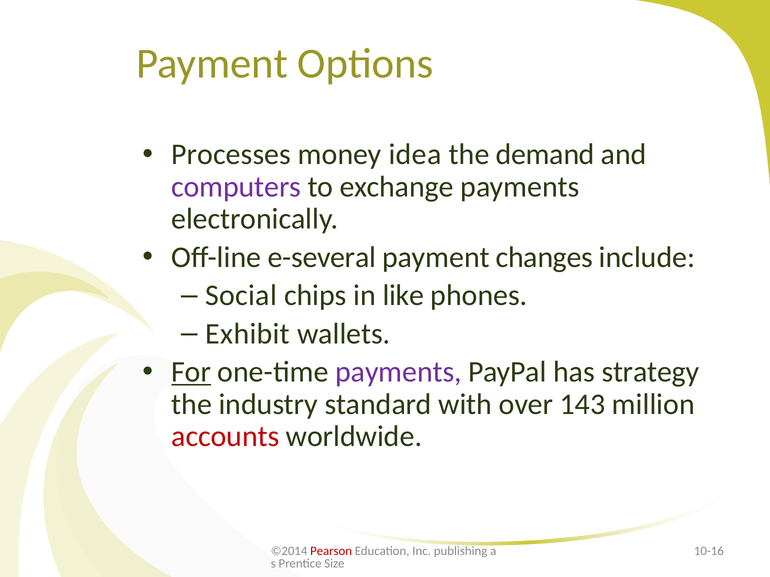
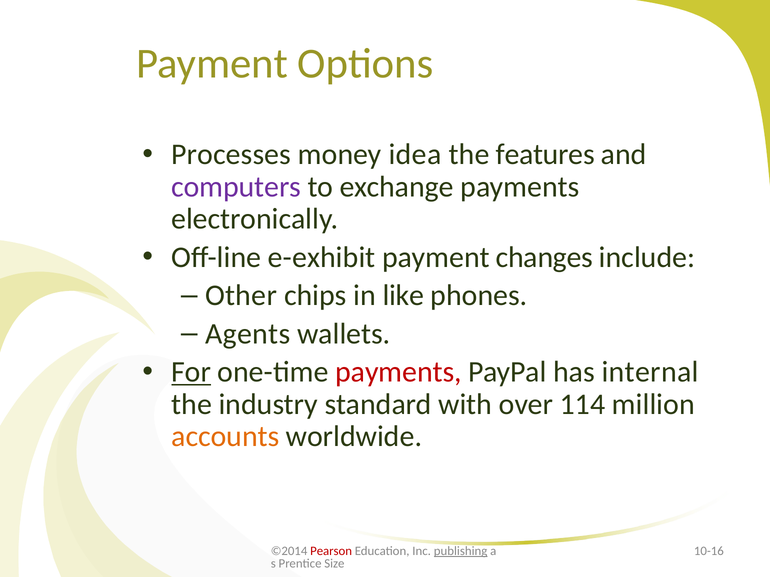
demand: demand -> features (545, 155)
e-several: e-several -> e-exhibit (322, 257)
Social: Social -> Other (241, 296)
Exhibit: Exhibit -> Agents (248, 334)
payments colour: purple -> red (398, 372)
strategy: strategy -> internal (650, 372)
143: 143 -> 114 (582, 405)
accounts colour: red -> orange (225, 437)
publishing underline: none -> present (461, 551)
